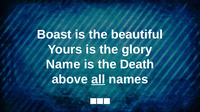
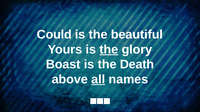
Boast: Boast -> Could (54, 35)
the underline: none -> present (109, 50)
Name: Name -> Boast (63, 65)
